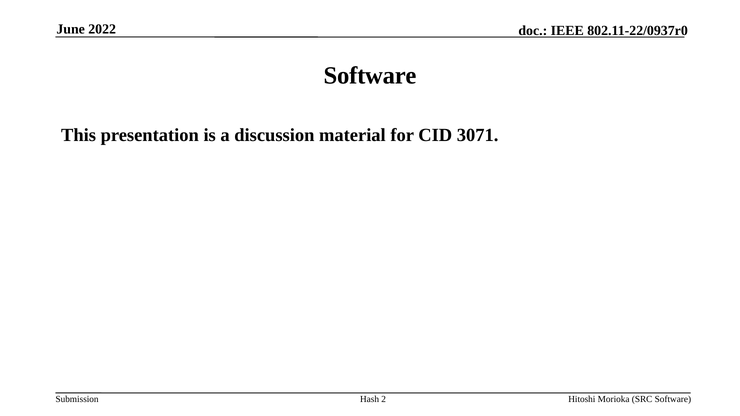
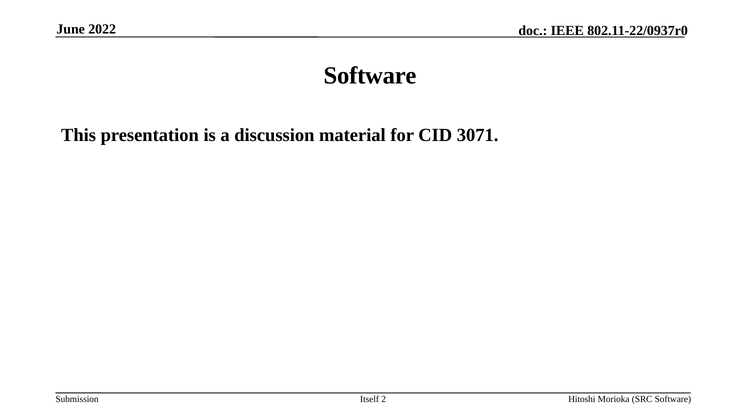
Hash: Hash -> Itself (370, 399)
